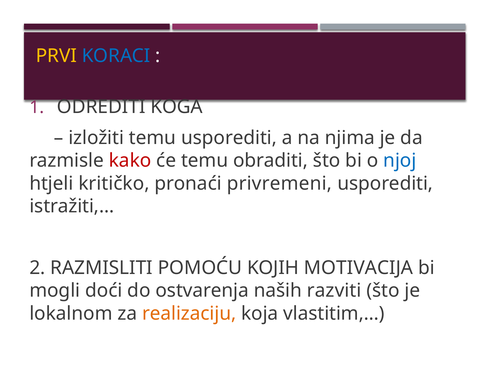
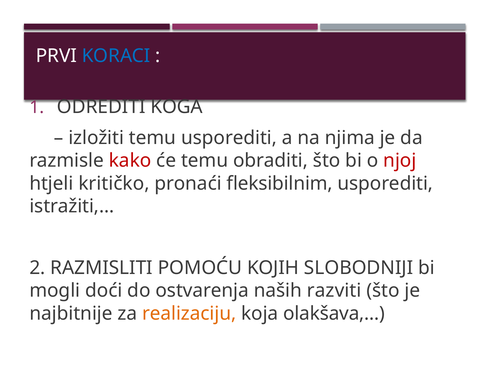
PRVI colour: yellow -> white (56, 56)
njoj colour: blue -> red (400, 160)
privremeni: privremeni -> fleksibilnim (280, 183)
MOTIVACIJA: MOTIVACIJA -> SLOBODNIJI (359, 267)
lokalnom: lokalnom -> najbitnije (71, 313)
vlastitim,…: vlastitim,… -> olakšava,… (334, 313)
